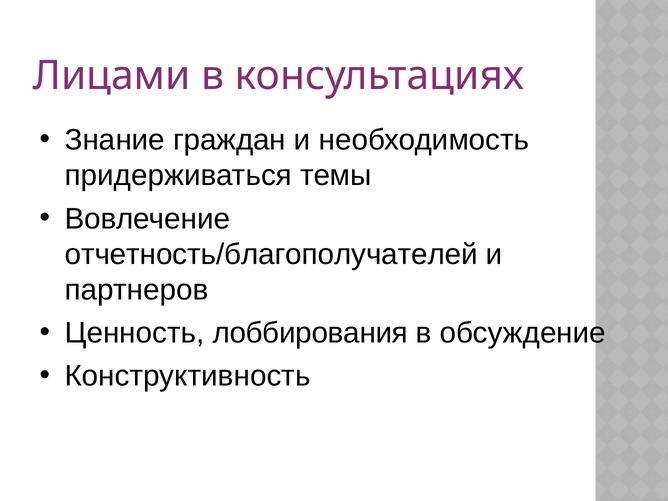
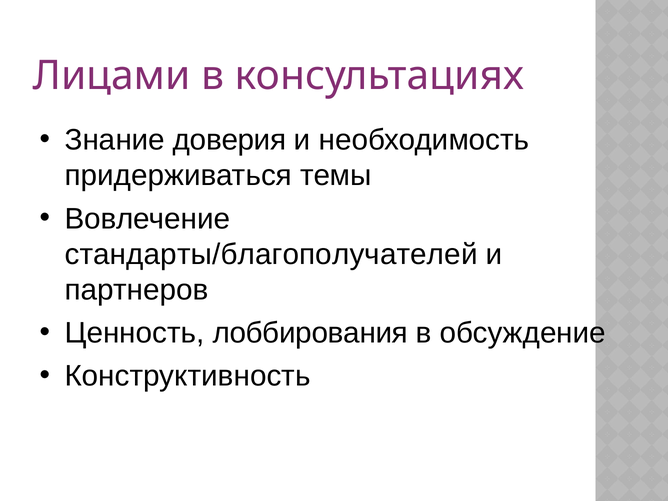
граждан: граждан -> доверия (230, 140)
отчетность/благополучателей: отчетность/благополучателей -> стандарты/благополучателей (271, 254)
